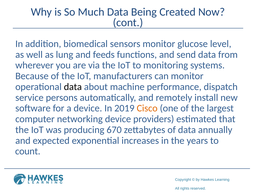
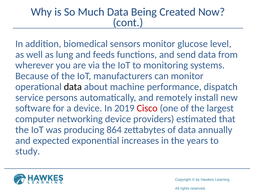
Cisco colour: orange -> red (147, 108)
670: 670 -> 864 (114, 130)
count: count -> study (28, 151)
